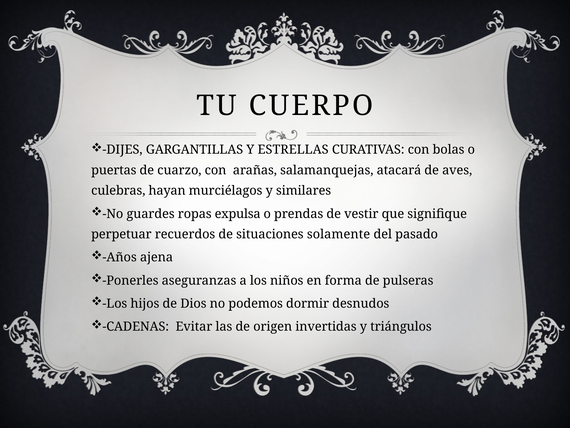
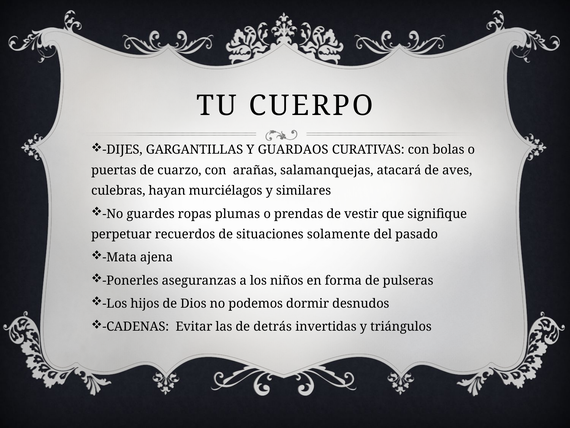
ESTRELLAS: ESTRELLAS -> GUARDAOS (293, 150)
expulsa: expulsa -> plumas (238, 214)
Años: Años -> Mata (120, 257)
origen: origen -> detrás (273, 326)
